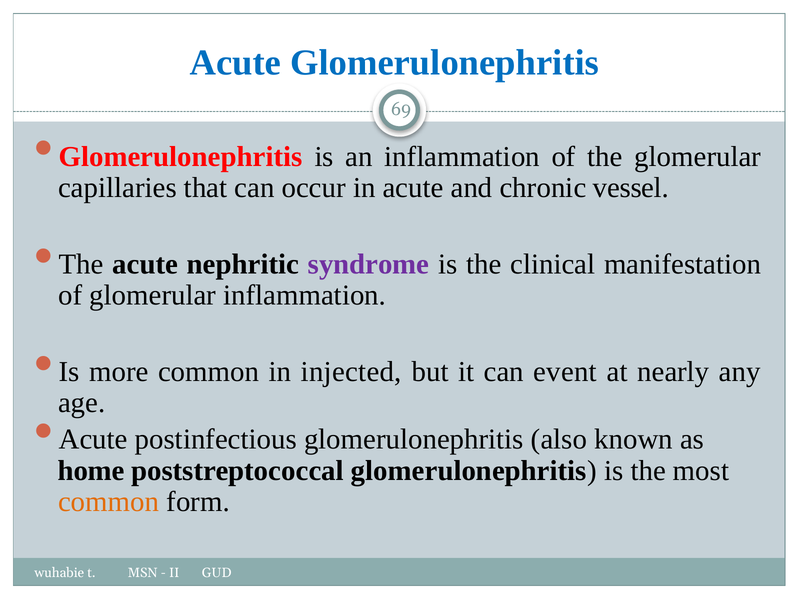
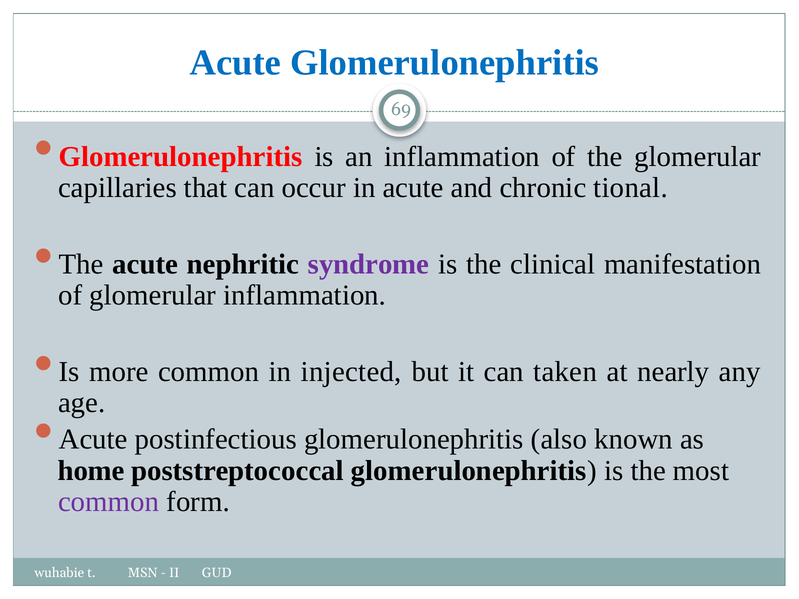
vessel: vessel -> tional (631, 188)
event: event -> taken (565, 372)
common colour: orange -> purple (109, 502)
